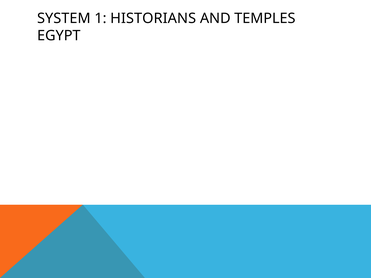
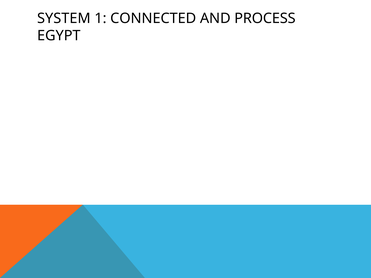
HISTORIANS: HISTORIANS -> CONNECTED (153, 18)
TEMPLES: TEMPLES -> PROCESS (265, 18)
